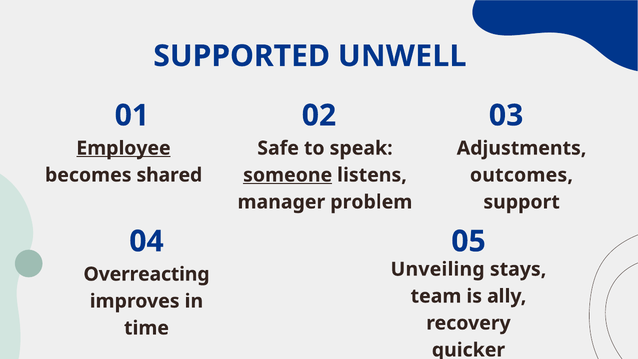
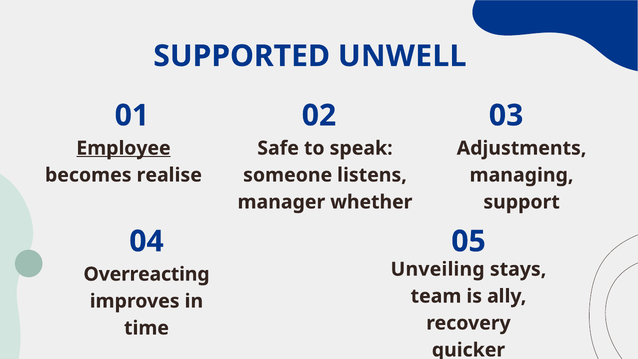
shared: shared -> realise (169, 175)
someone underline: present -> none (288, 175)
outcomes: outcomes -> managing (522, 175)
problem: problem -> whether (371, 202)
